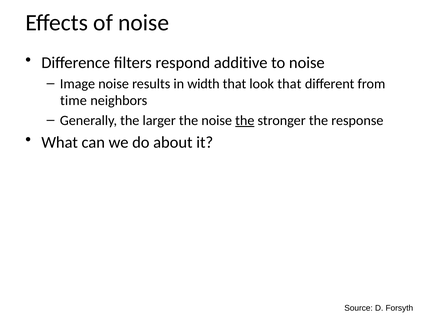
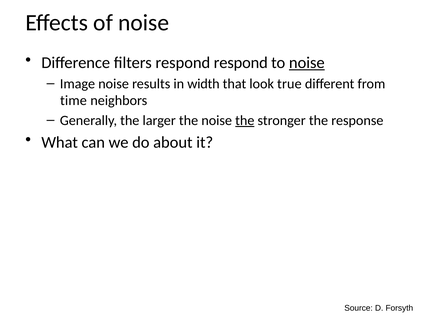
respond additive: additive -> respond (241, 63)
noise underline: none -> present (307, 63)
look that: that -> true (289, 84)
